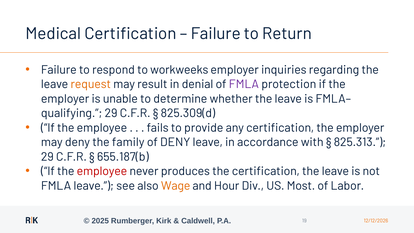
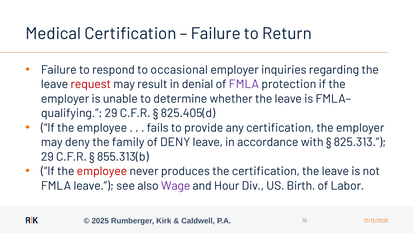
workweeks: workweeks -> occasional (179, 70)
request colour: orange -> red (91, 84)
825.309(d: 825.309(d -> 825.405(d (188, 113)
655.187(b: 655.187(b -> 855.313(b (123, 157)
Wage colour: orange -> purple (176, 186)
Most: Most -> Birth (301, 186)
